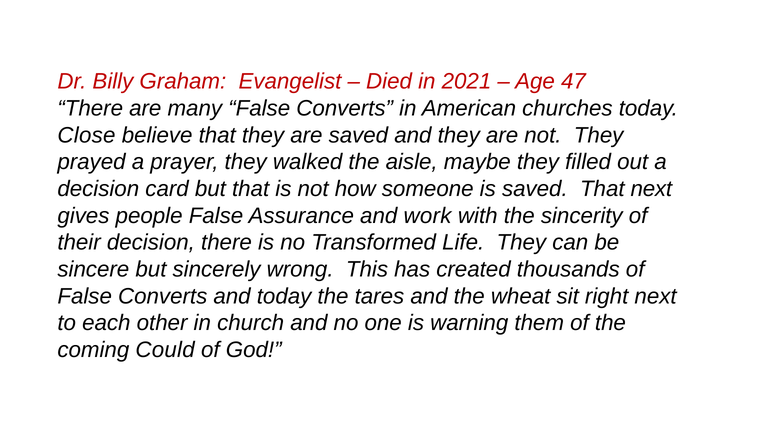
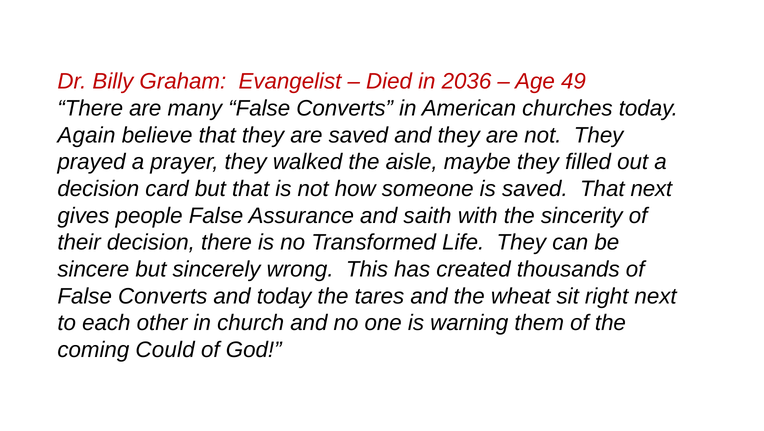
2021: 2021 -> 2036 (467, 81)
47: 47 -> 49 (573, 81)
Close: Close -> Again (86, 135)
work: work -> saith (428, 216)
